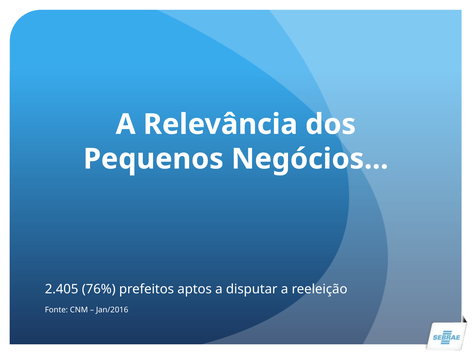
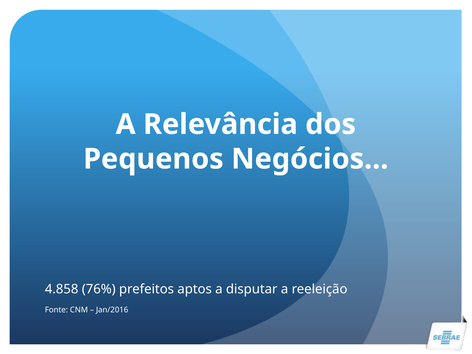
2.405: 2.405 -> 4.858 (62, 289)
